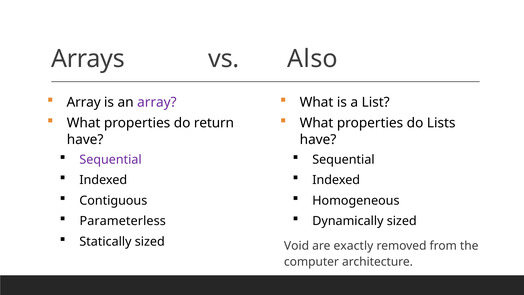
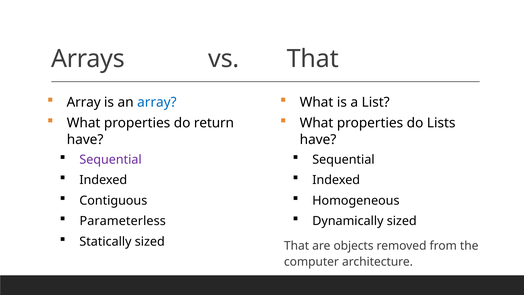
vs Also: Also -> That (313, 59)
array colour: purple -> blue (157, 102)
Void: Void -> That (297, 246)
exactly: exactly -> objects (354, 246)
